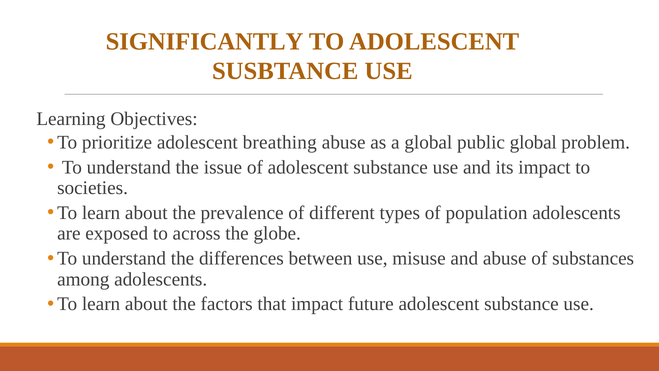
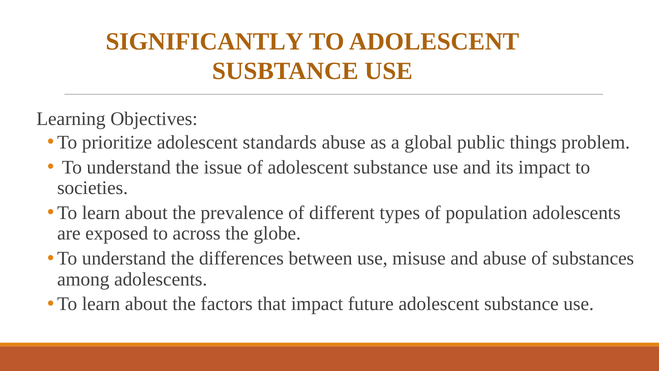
breathing: breathing -> standards (280, 142)
public global: global -> things (533, 142)
